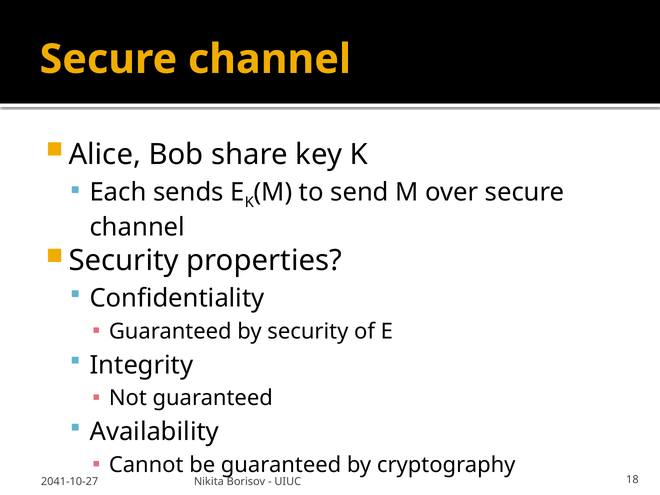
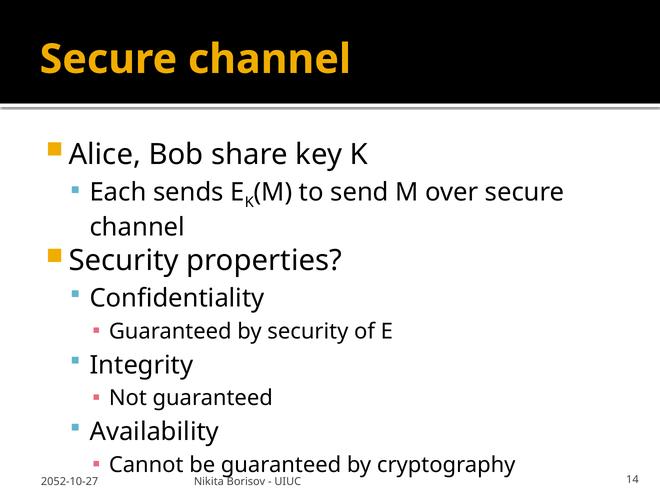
2041-10-27: 2041-10-27 -> 2052-10-27 (70, 481)
18: 18 -> 14 (632, 480)
